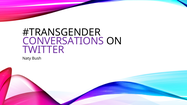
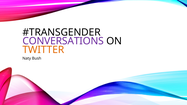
TWITTER colour: purple -> orange (43, 50)
